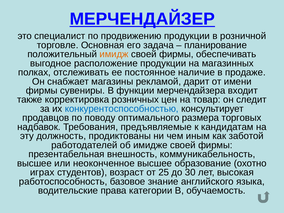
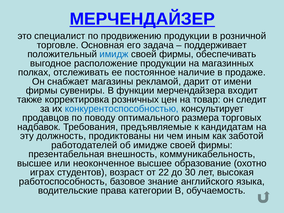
планирование: планирование -> поддерживает (216, 45)
имидж colour: orange -> blue (114, 54)
25: 25 -> 22 (164, 172)
